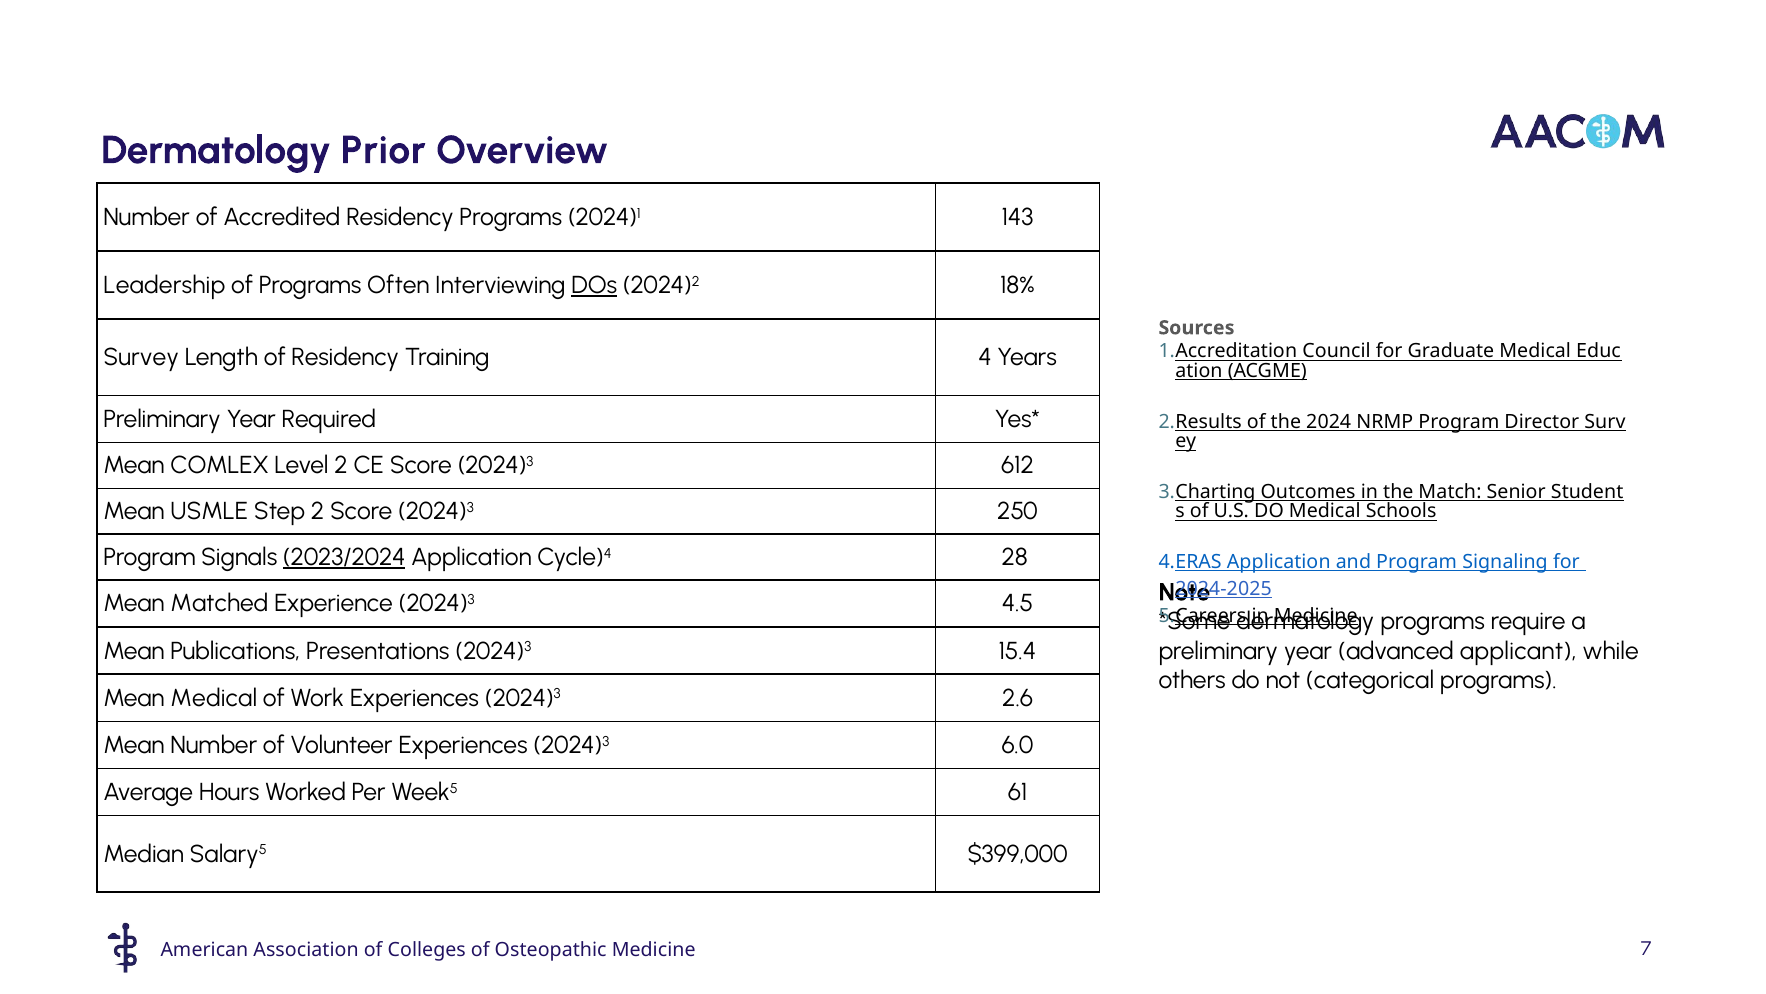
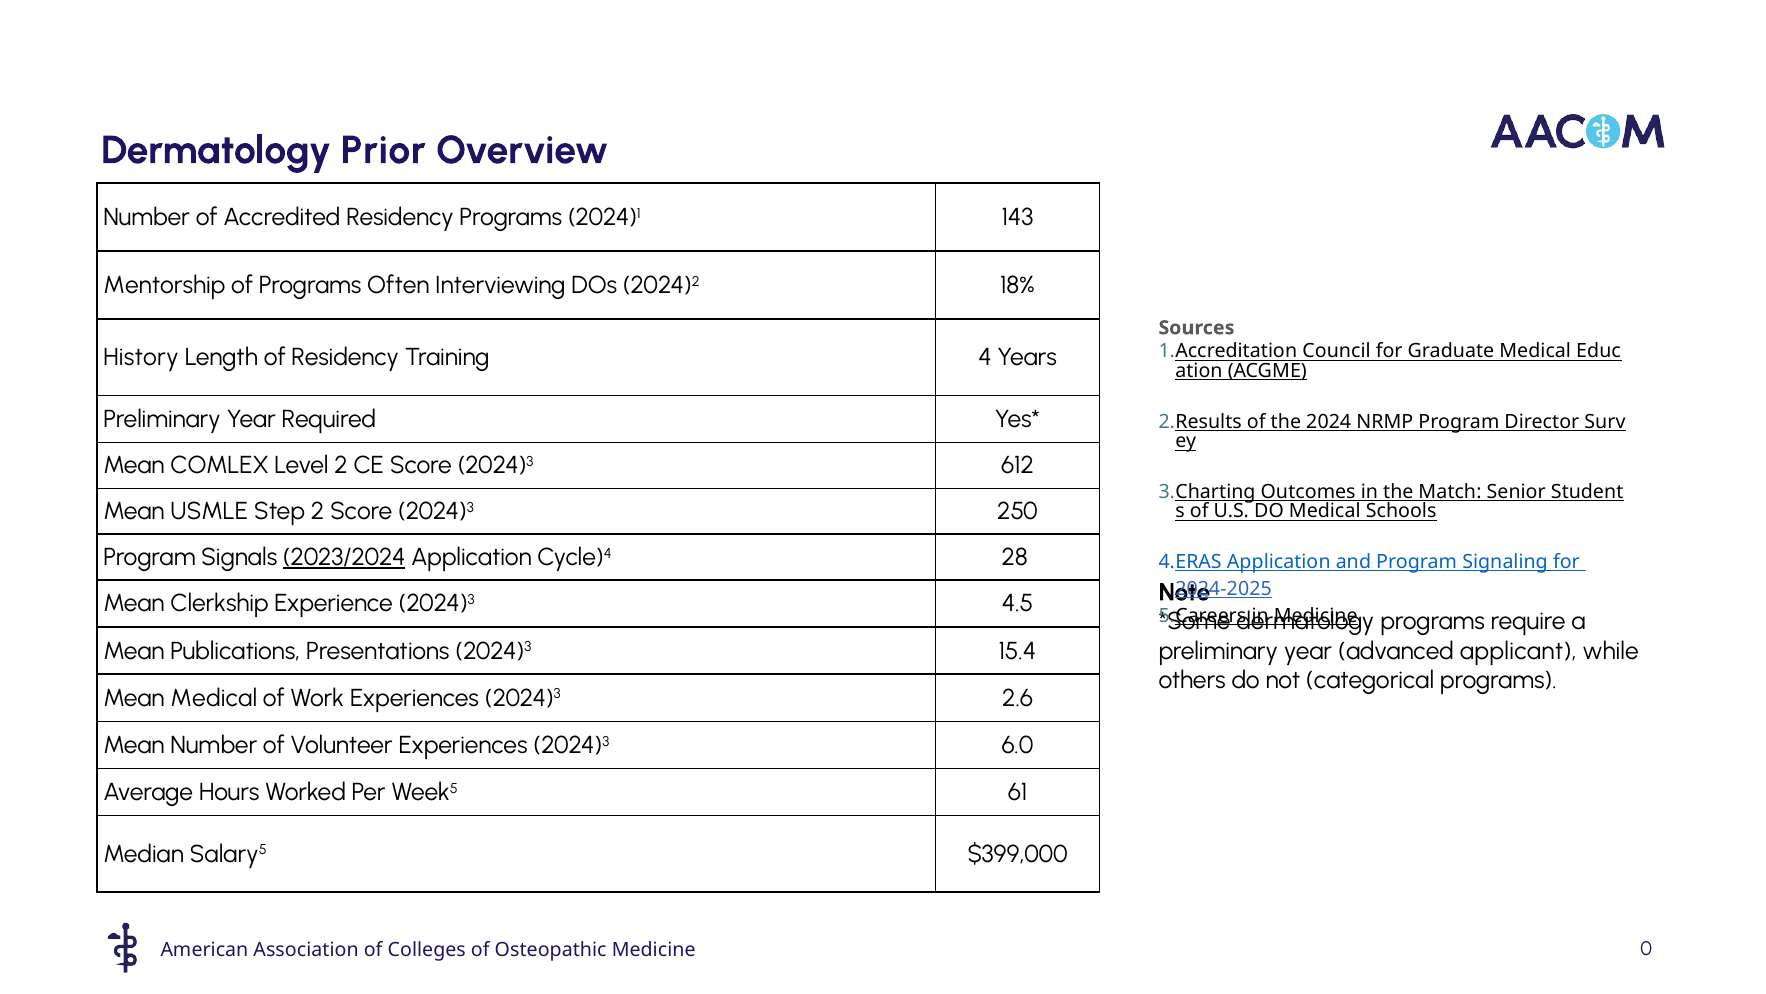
Leadership: Leadership -> Mentorship (164, 285)
DOs underline: present -> none (594, 285)
Survey: Survey -> History (141, 358)
Matched: Matched -> Clerkship (220, 604)
7: 7 -> 0 (1646, 949)
